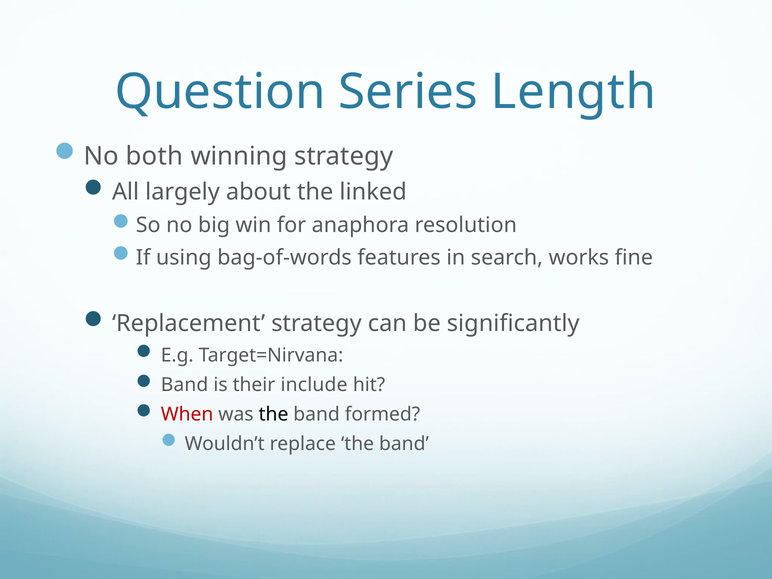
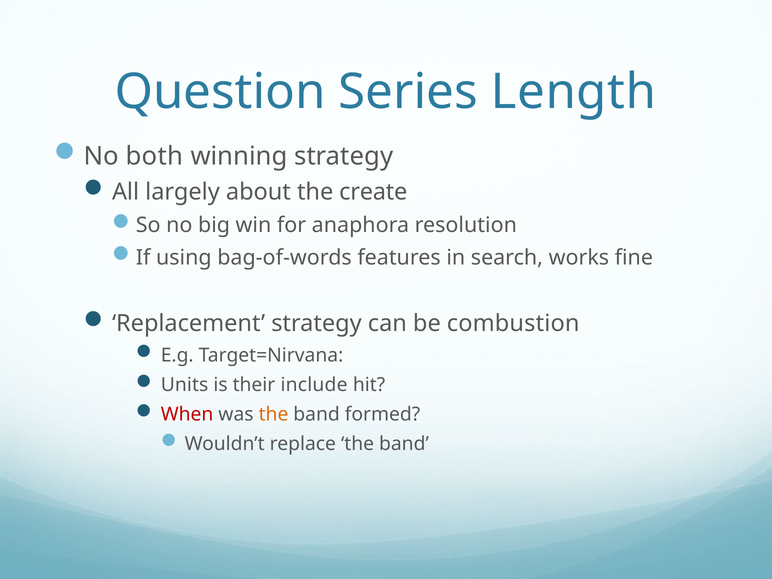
linked: linked -> create (373, 192)
significantly: significantly -> combustion (513, 323)
Band: Band -> Units (185, 385)
the colour: black -> orange (274, 414)
